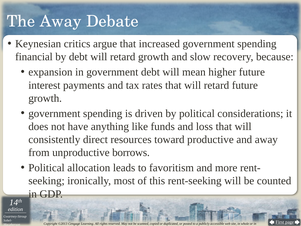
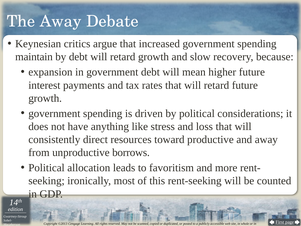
financial: financial -> maintain (34, 57)
funds: funds -> stress (163, 126)
